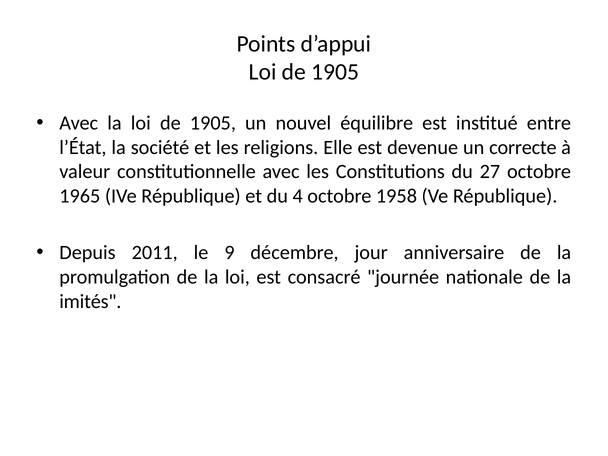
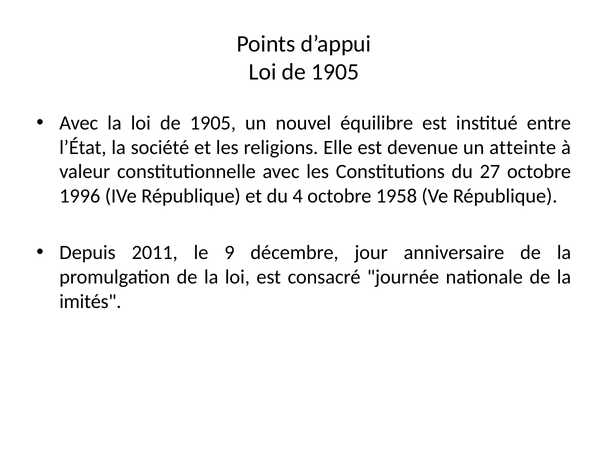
correcte: correcte -> atteinte (523, 147)
1965: 1965 -> 1996 (80, 196)
